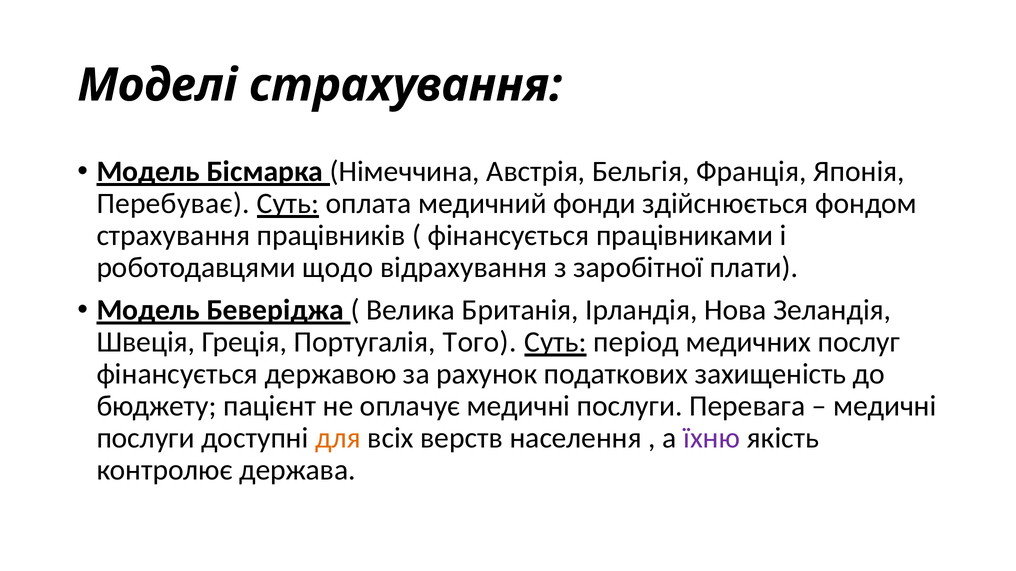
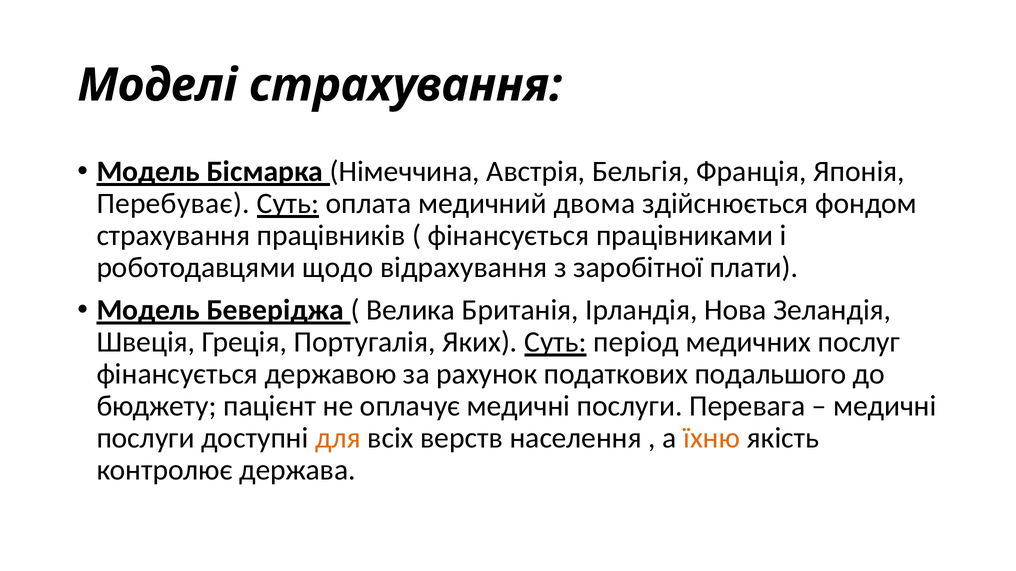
фонди: фонди -> двома (594, 204)
Того: Того -> Яких (480, 342)
захищеність: захищеність -> подальшого (771, 374)
їхню colour: purple -> orange (712, 438)
